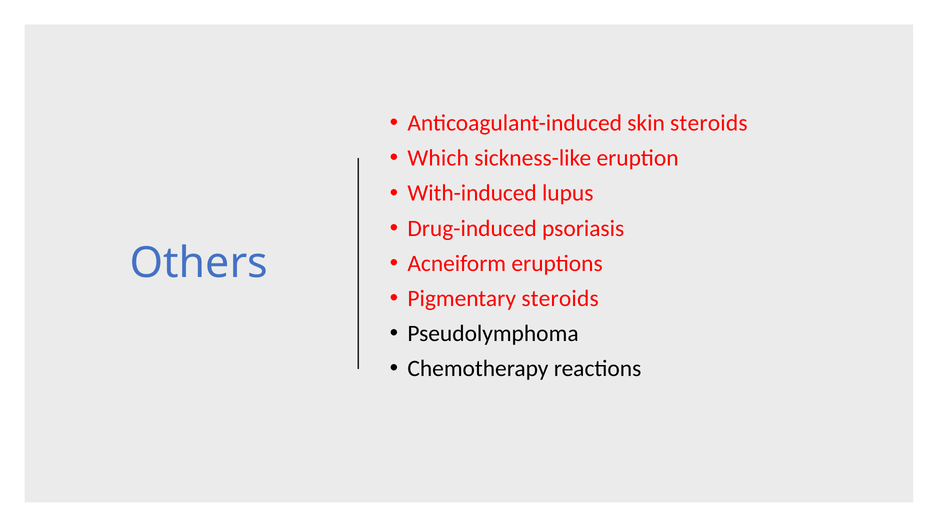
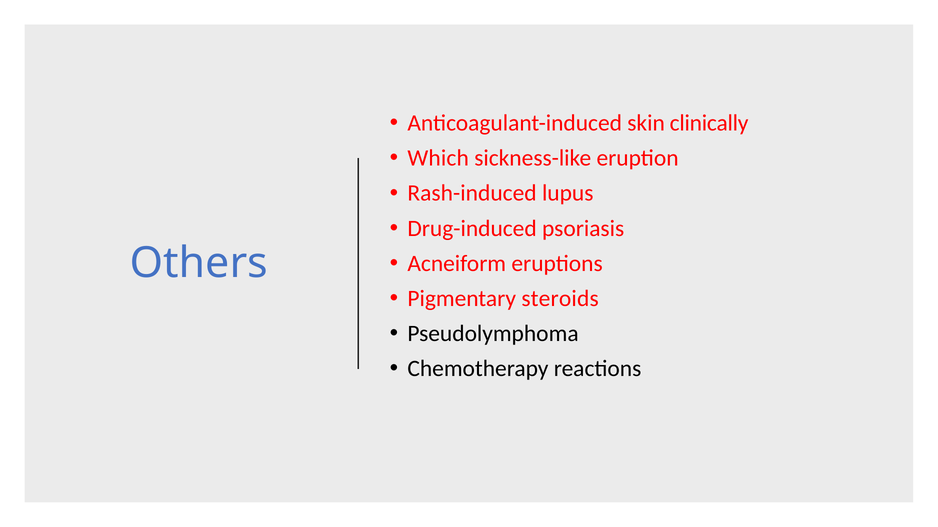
skin steroids: steroids -> clinically (709, 123)
With-induced: With-induced -> Rash-induced (472, 193)
